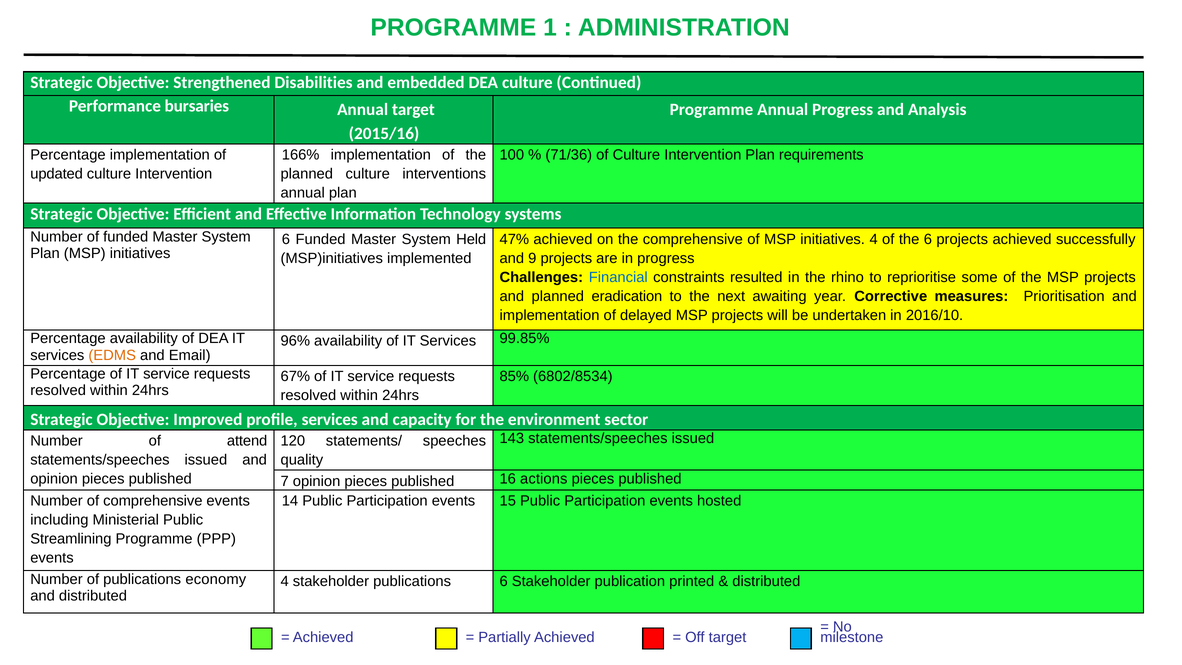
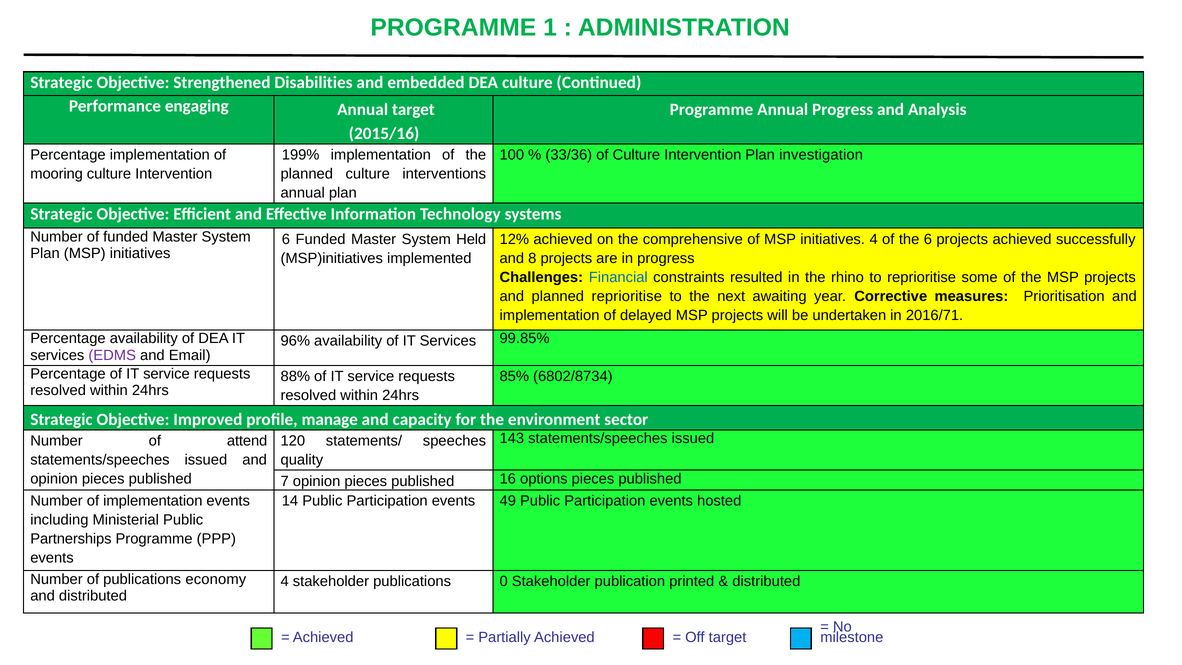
bursaries: bursaries -> engaging (197, 106)
166%: 166% -> 199% (301, 155)
71/36: 71/36 -> 33/36 (569, 155)
requirements: requirements -> investigation (821, 155)
updated: updated -> mooring (57, 174)
47%: 47% -> 12% (514, 239)
9: 9 -> 8 (532, 258)
planned eradication: eradication -> reprioritise (627, 296)
2016/10: 2016/10 -> 2016/71 (935, 315)
EDMS colour: orange -> purple (112, 355)
67%: 67% -> 88% (295, 376)
6802/8534: 6802/8534 -> 6802/8734 (573, 376)
profile services: services -> manage (330, 419)
actions: actions -> options (544, 479)
of comprehensive: comprehensive -> implementation (153, 501)
15: 15 -> 49 (508, 501)
Streamlining: Streamlining -> Partnerships (71, 539)
publications 6: 6 -> 0 (504, 582)
